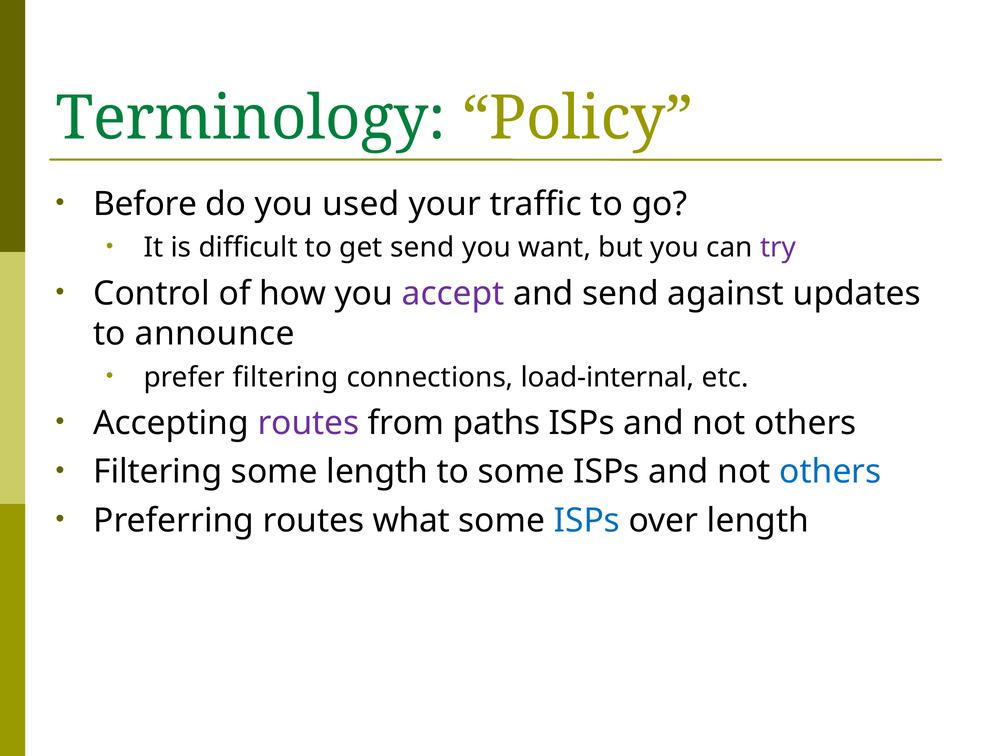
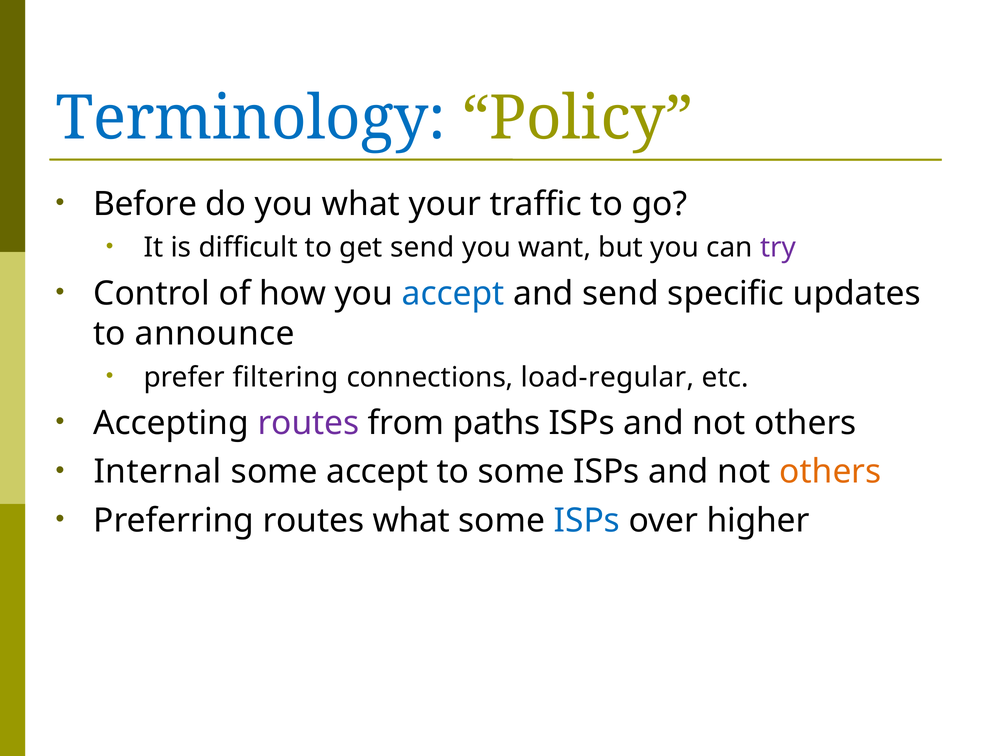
Terminology colour: green -> blue (251, 118)
you used: used -> what (361, 204)
accept colour: purple -> blue (453, 293)
against: against -> specific (726, 293)
load-internal: load-internal -> load-regular (607, 377)
Filtering: Filtering -> Internal (158, 472)
some length: length -> accept (377, 472)
others colour: blue -> orange (830, 472)
over length: length -> higher (758, 521)
